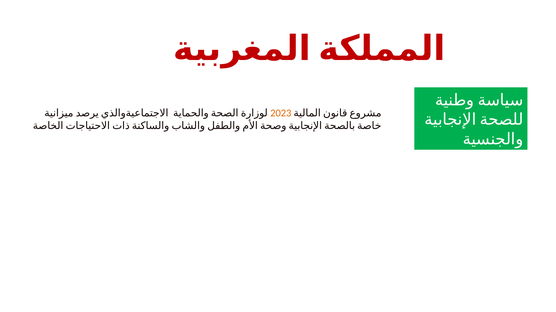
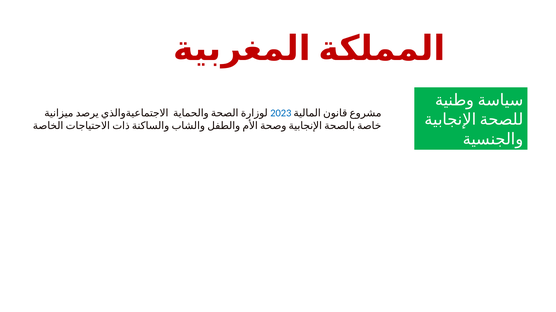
2023 colour: orange -> blue (281, 113)
